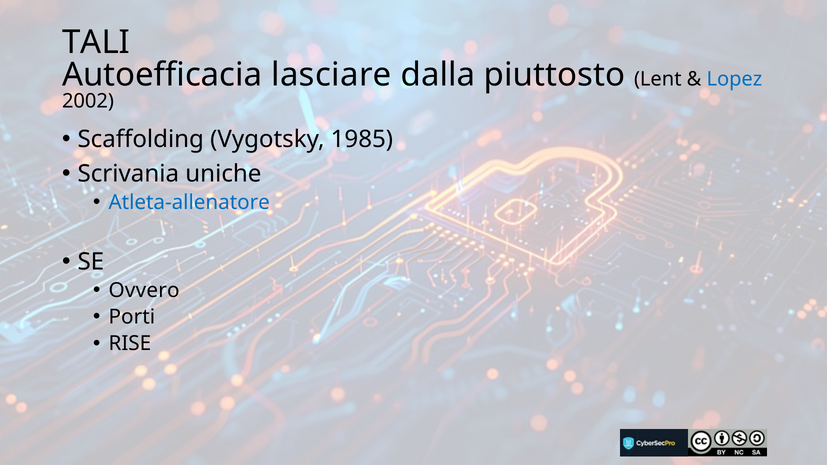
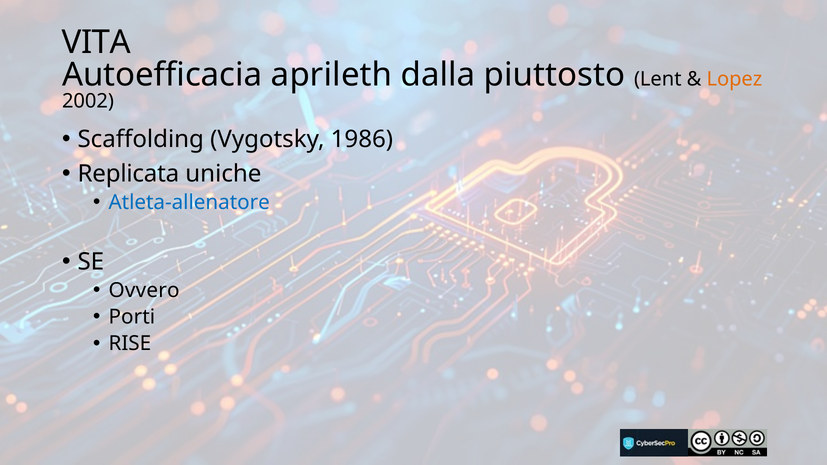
TALI: TALI -> VITA (96, 43)
lasciare: lasciare -> aprileth (332, 75)
Lopez colour: blue -> orange (734, 79)
1985: 1985 -> 1986 (362, 139)
Scrivania: Scrivania -> Replicata (128, 174)
